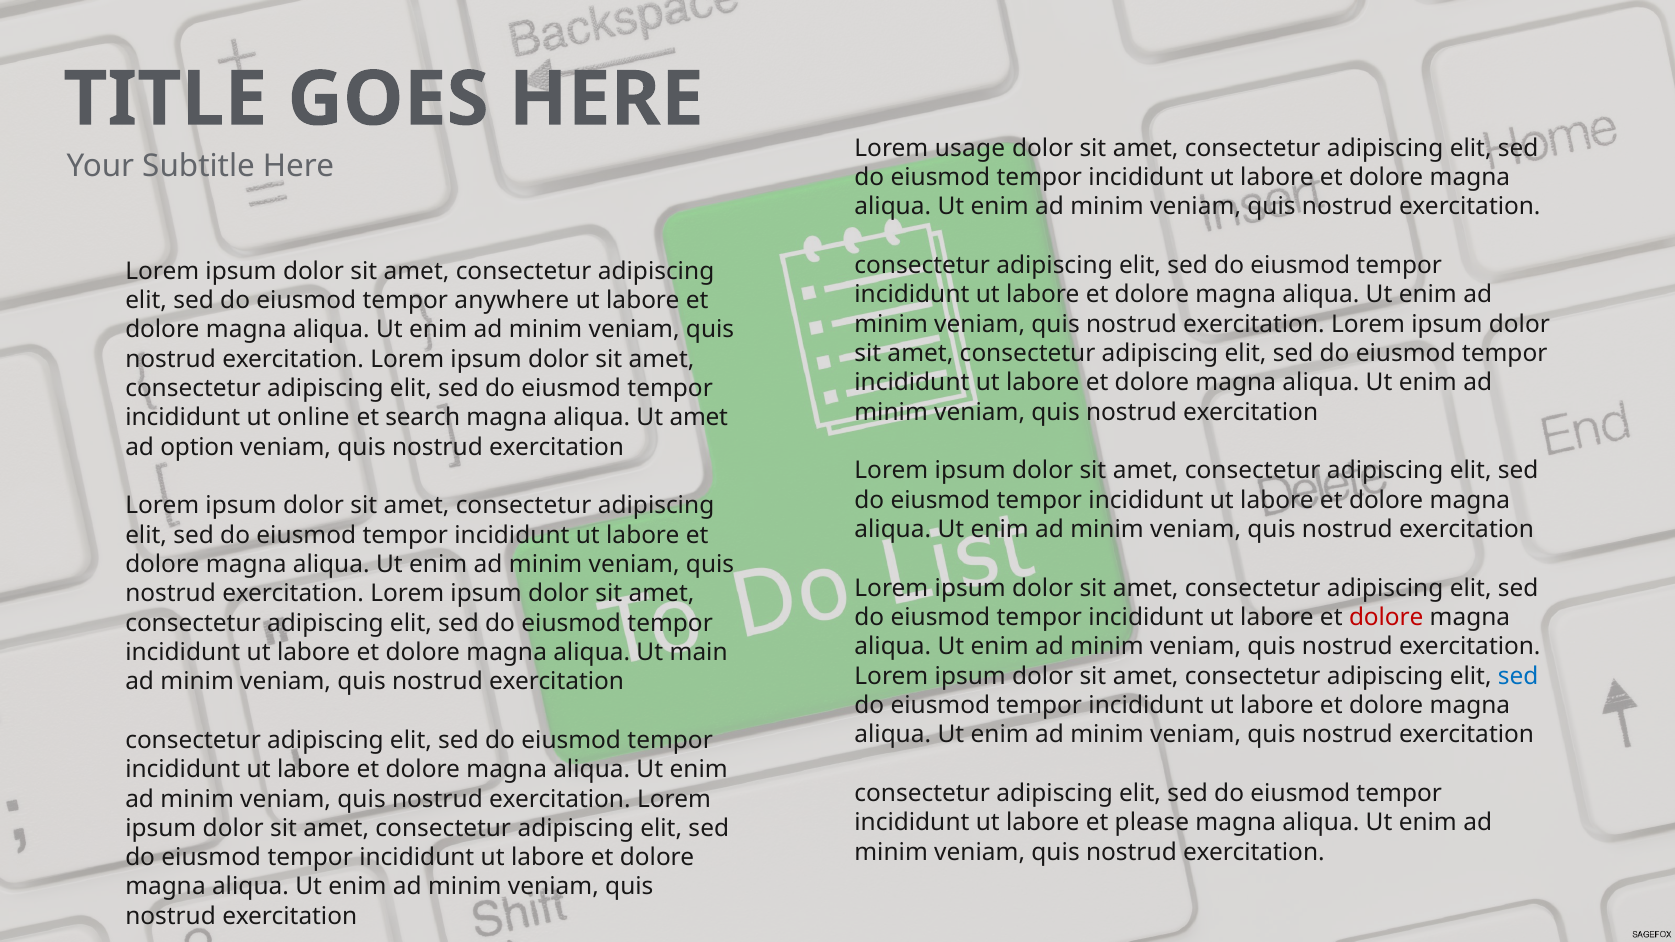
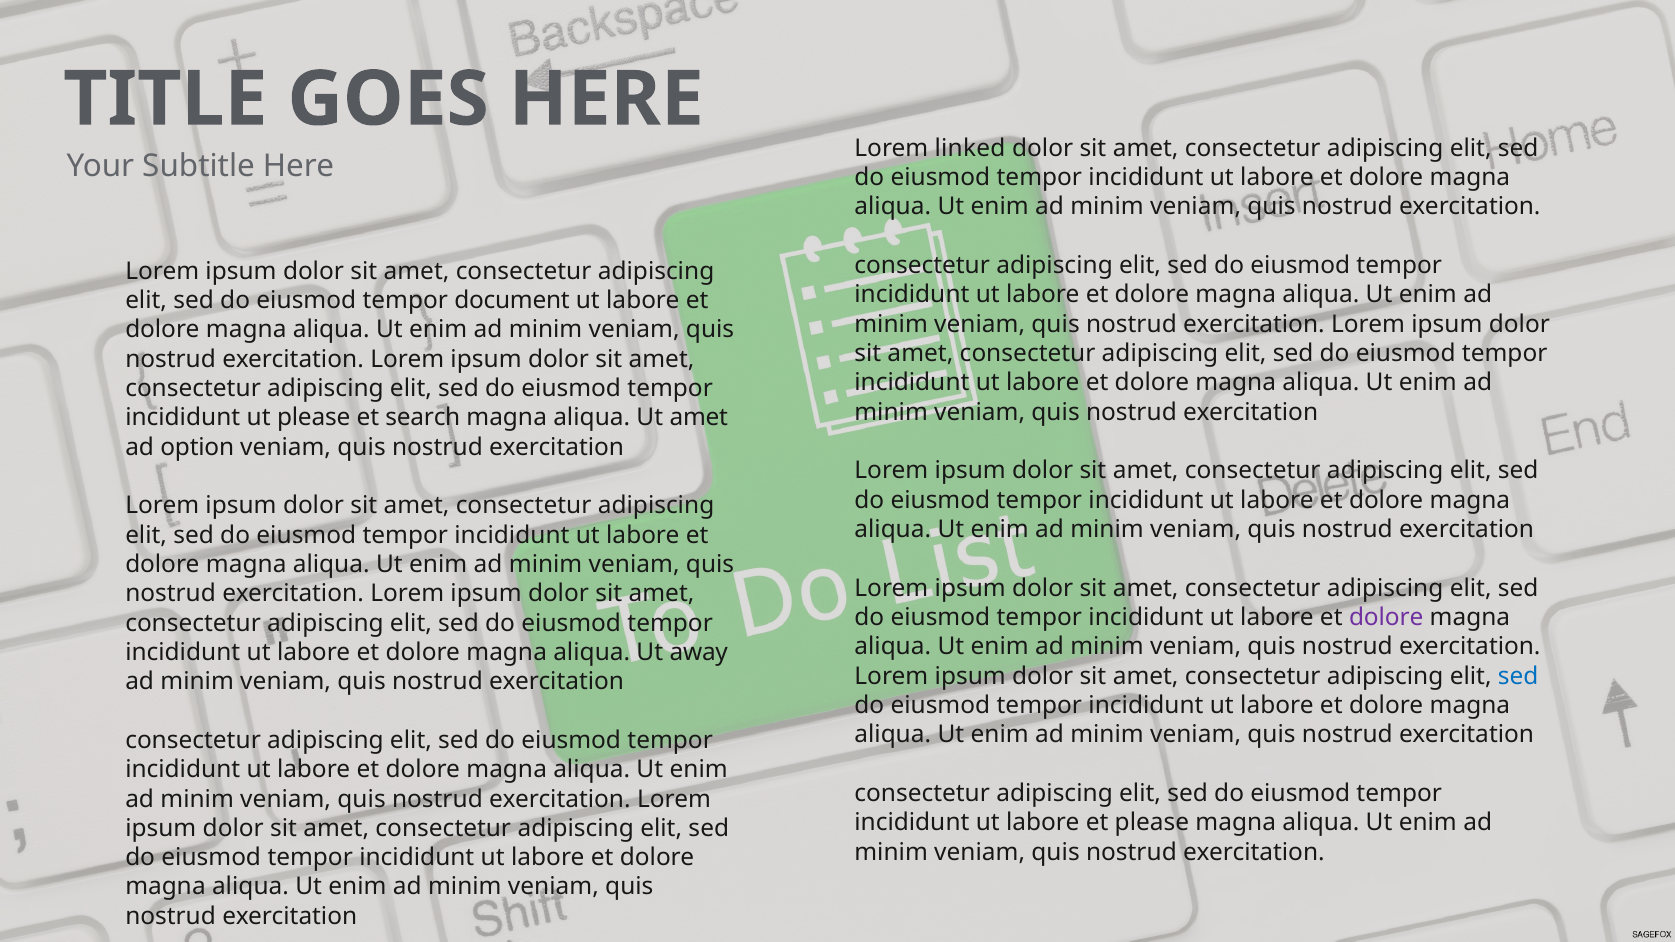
usage: usage -> linked (970, 148)
anywhere: anywhere -> document (512, 301)
ut online: online -> please (314, 418)
dolore colour: red -> purple (1386, 618)
main: main -> away (699, 652)
